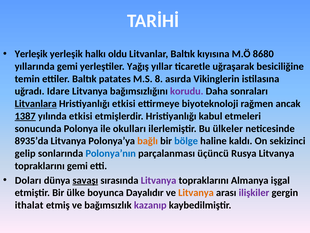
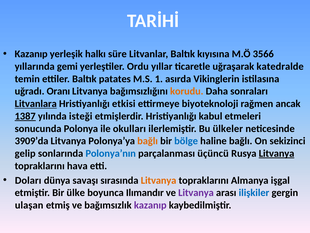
Yerleşik: Yerleşik -> Kazanıp (31, 54)
oldu: oldu -> süre (117, 54)
8680: 8680 -> 3566 (263, 54)
Yağış: Yağış -> Ordu (138, 66)
besiciliğine: besiciliğine -> katedralde (280, 66)
8: 8 -> 1 (159, 79)
Idare: Idare -> Oranı (58, 91)
korudu colour: purple -> orange (187, 91)
yılında etkisi: etkisi -> isteği (81, 116)
8935’da: 8935’da -> 3909’da (32, 141)
haline kaldı: kaldı -> bağlı (241, 141)
Litvanya underline: none -> present (277, 153)
topraklarını gemi: gemi -> hava (77, 166)
savaşı underline: present -> none (85, 180)
Litvanya colour: purple -> orange (159, 180)
Dayalıdır: Dayalıdır -> Ilımandır (145, 192)
Litvanya colour: orange -> purple (196, 192)
ilişkiler colour: purple -> blue (254, 192)
ithalat: ithalat -> ulaşan (29, 205)
